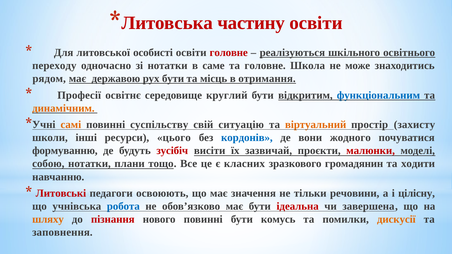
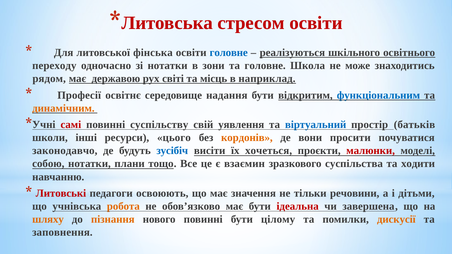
частину: частину -> стресом (251, 23)
особисті: особисті -> фінська (153, 53)
головне colour: red -> blue (229, 53)
саме: саме -> зони (214, 66)
рух бути: бути -> світі (173, 79)
отримання: отримання -> наприклад (267, 79)
круглий: круглий -> надання (227, 95)
самі colour: orange -> red (71, 125)
ситуацію: ситуацію -> уявлення (241, 125)
віртуальний colour: orange -> blue (316, 125)
захисту: захисту -> батьків (414, 125)
кордонів colour: blue -> orange (247, 138)
жодного: жодного -> просити (350, 138)
формуванню: формуванню -> законодавчо (65, 151)
зусібіч colour: red -> blue (172, 151)
зазвичай: зазвичай -> хочеться (269, 151)
класних: класних -> взаємин (244, 164)
громадянин: громадянин -> суспільства (354, 164)
цілісну: цілісну -> дітьми (416, 194)
робота colour: blue -> orange (123, 207)
пізнання colour: red -> orange (113, 220)
комусь: комусь -> цілому (278, 220)
